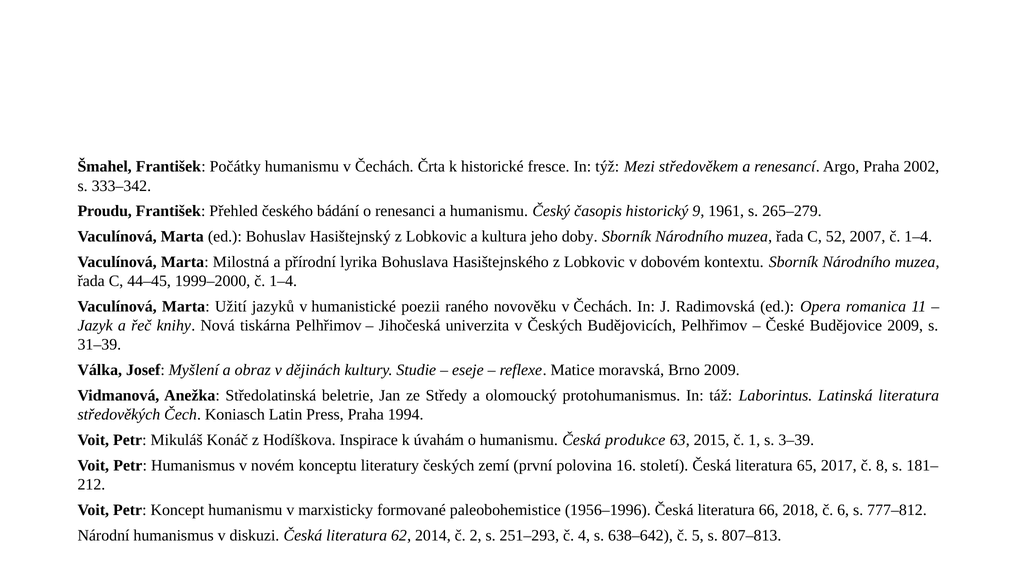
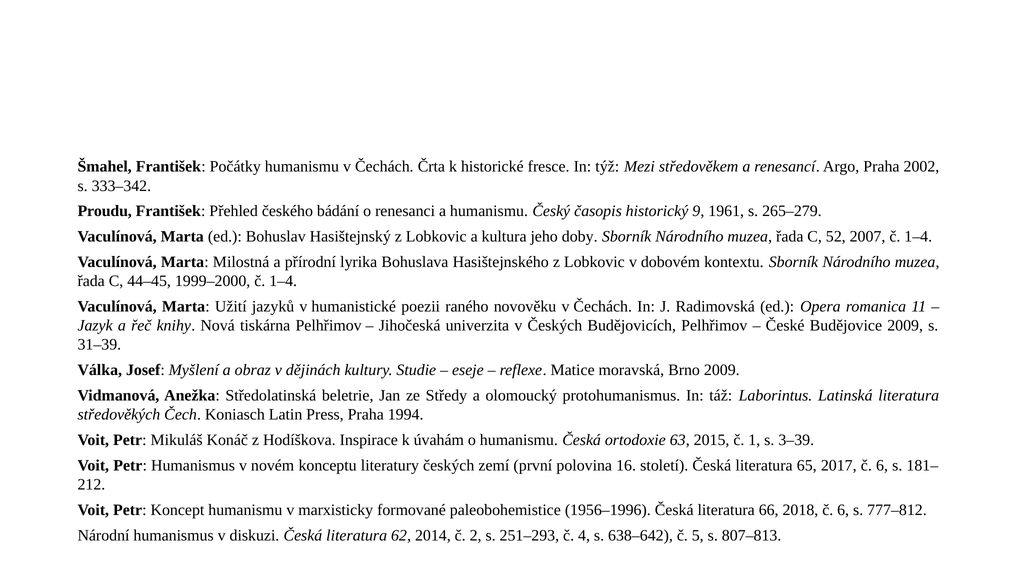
produkce: produkce -> ortodoxie (635, 440)
2017 č 8: 8 -> 6 (882, 466)
